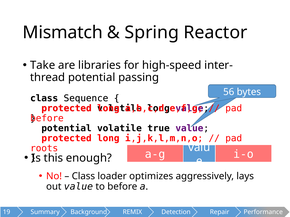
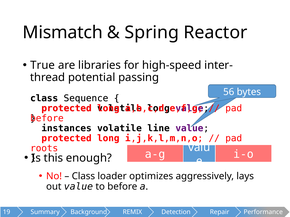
Take: Take -> True (43, 65)
potential: potential -> instances (66, 129)
true: true -> line (159, 129)
